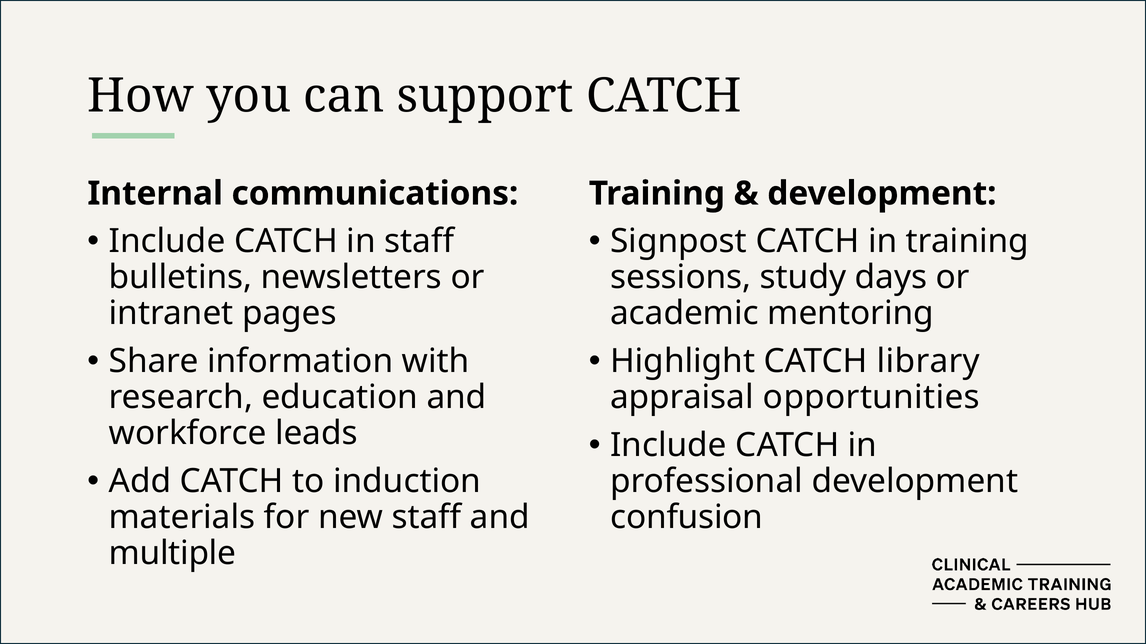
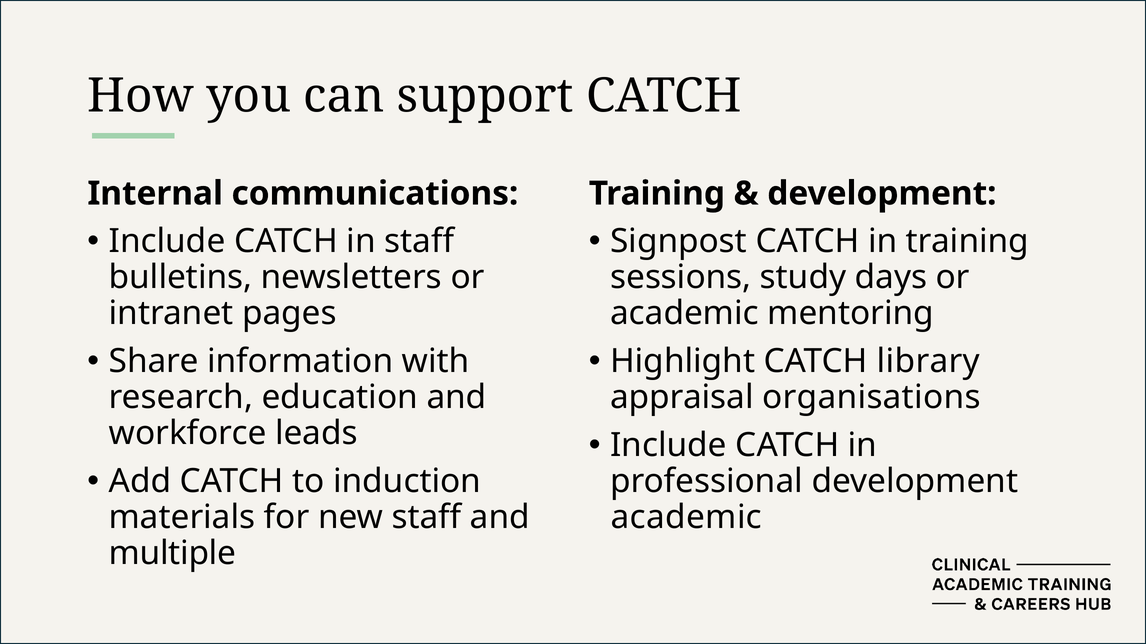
opportunities: opportunities -> organisations (872, 398)
confusion: confusion -> academic (686, 518)
